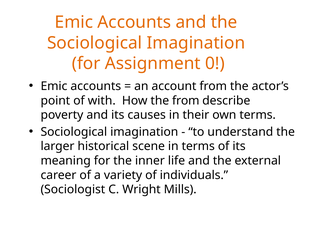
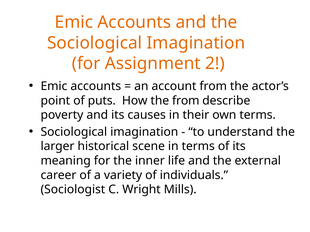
0: 0 -> 2 (215, 64)
with: with -> puts (102, 101)
